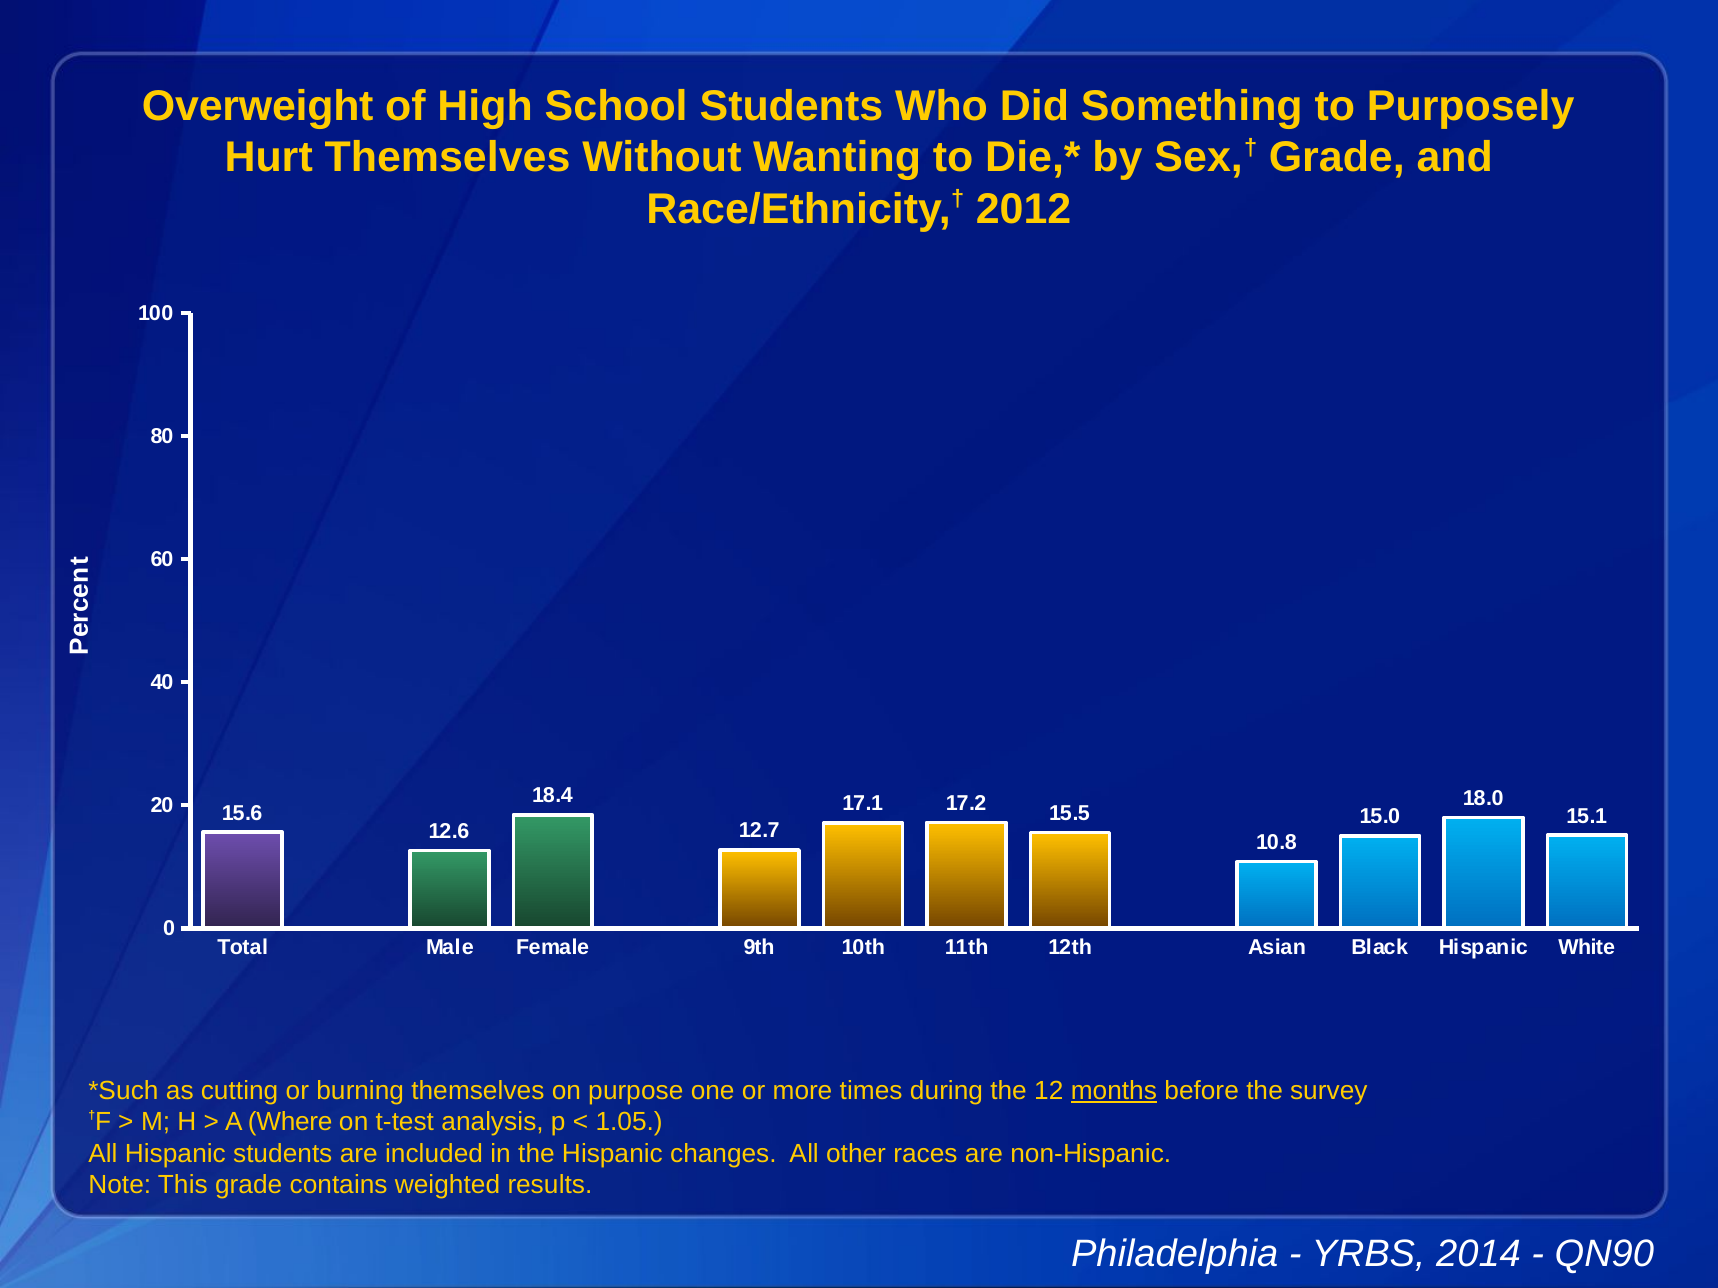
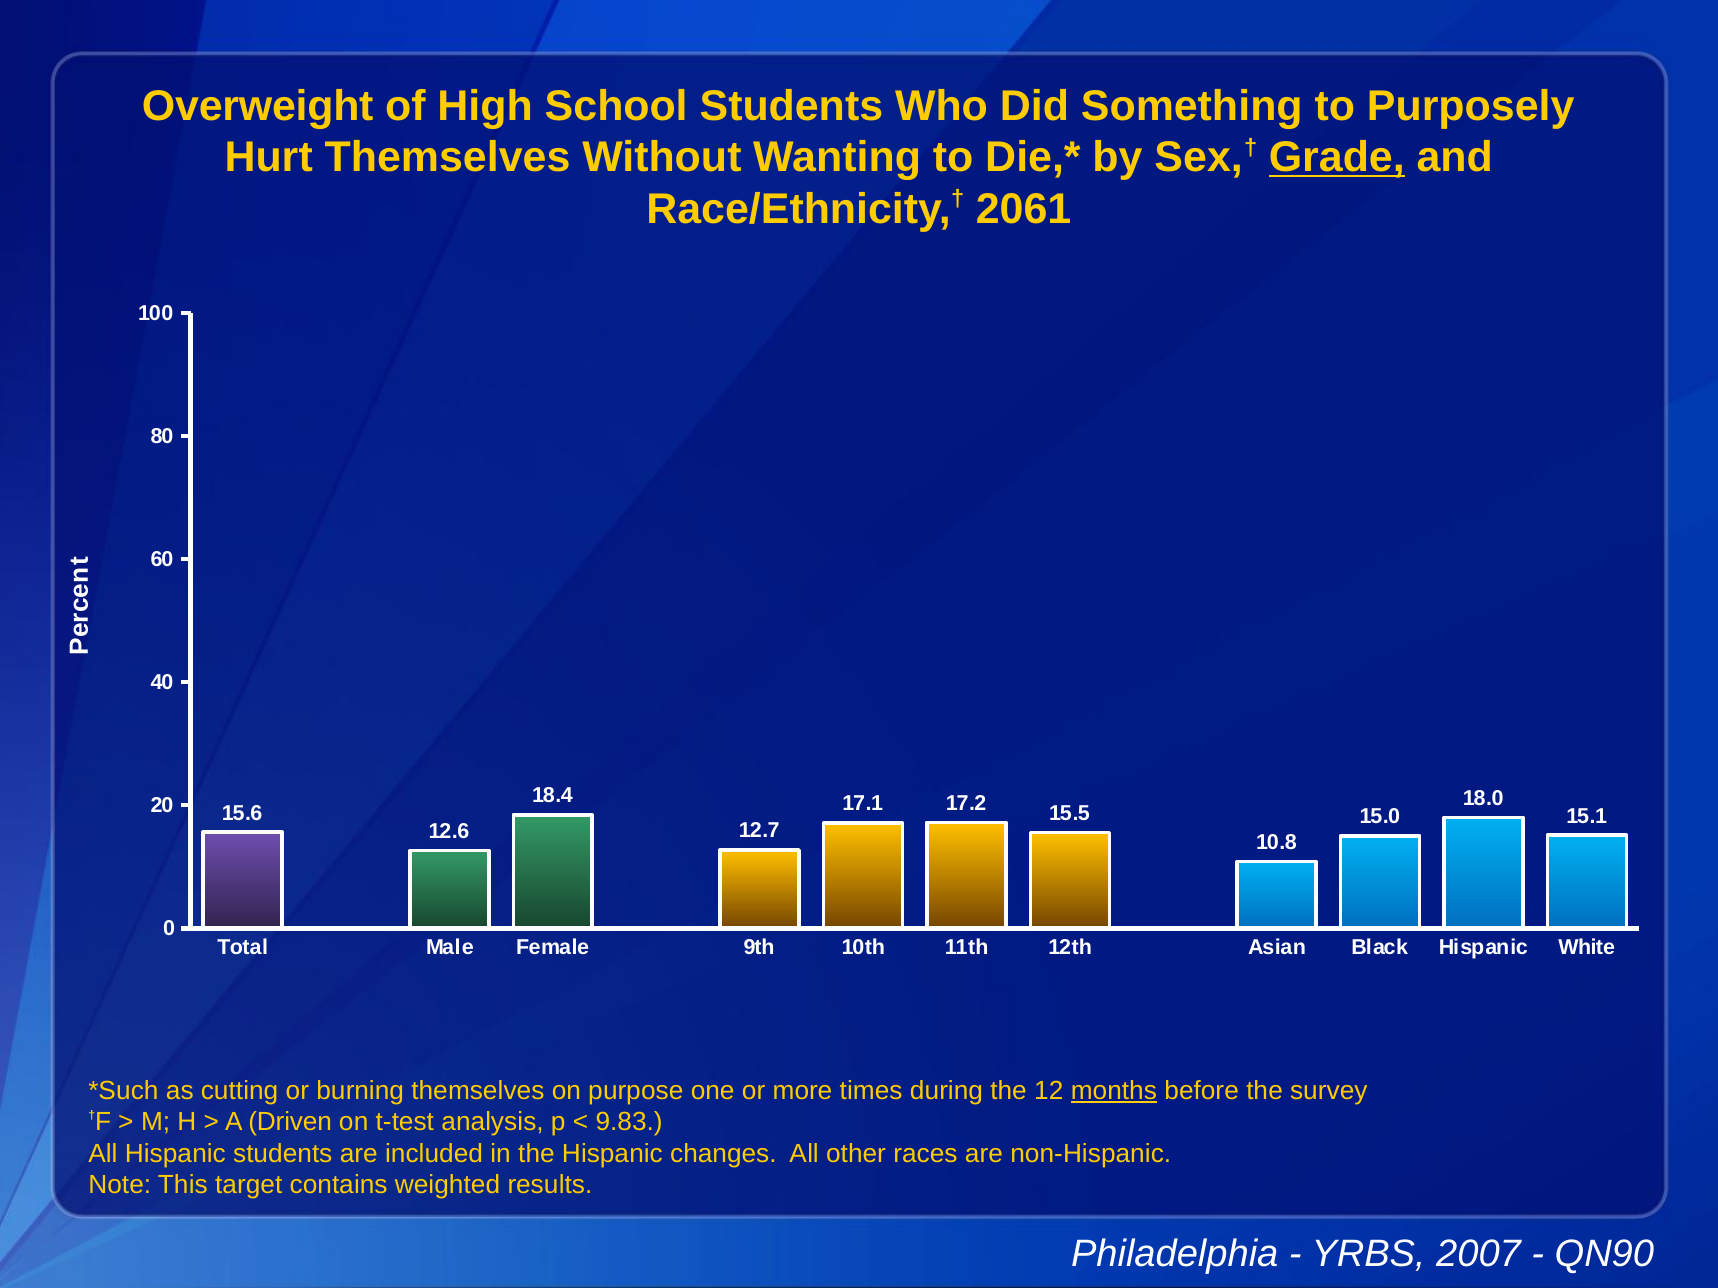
Grade underline: none -> present (1337, 157)
2012: 2012 -> 2061 (1024, 209)
Where: Where -> Driven (290, 1123)
1.05: 1.05 -> 9.83 (629, 1123)
This grade: grade -> target (249, 1186)
2014: 2014 -> 2007 (1479, 1254)
